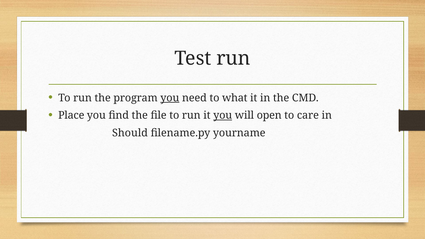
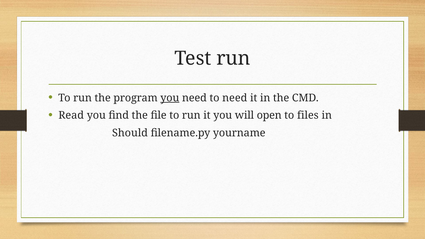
to what: what -> need (235, 98)
Place: Place -> Read (71, 115)
you underline: present -> none (223, 115)
care: care -> files (308, 115)
